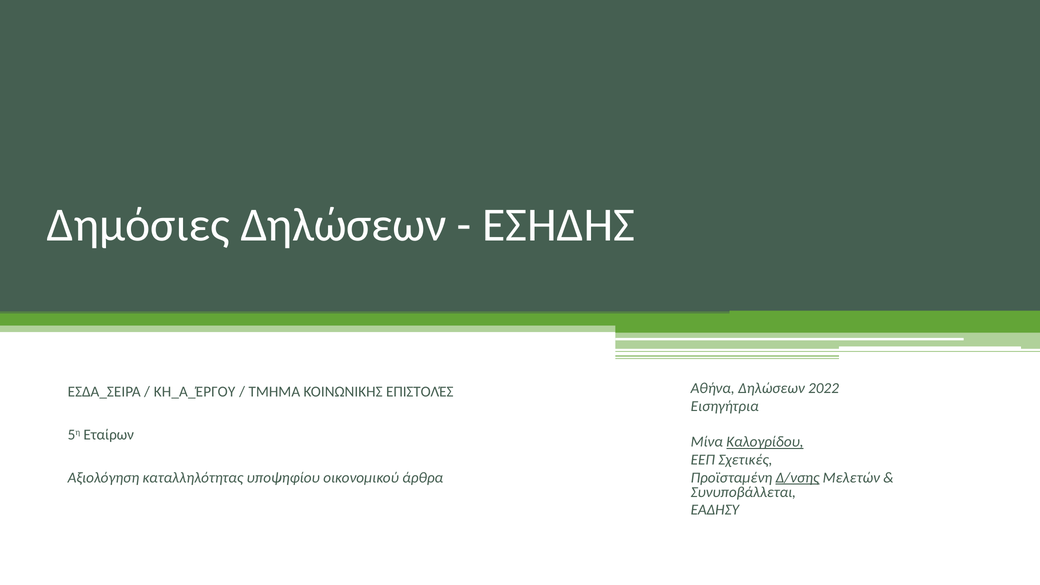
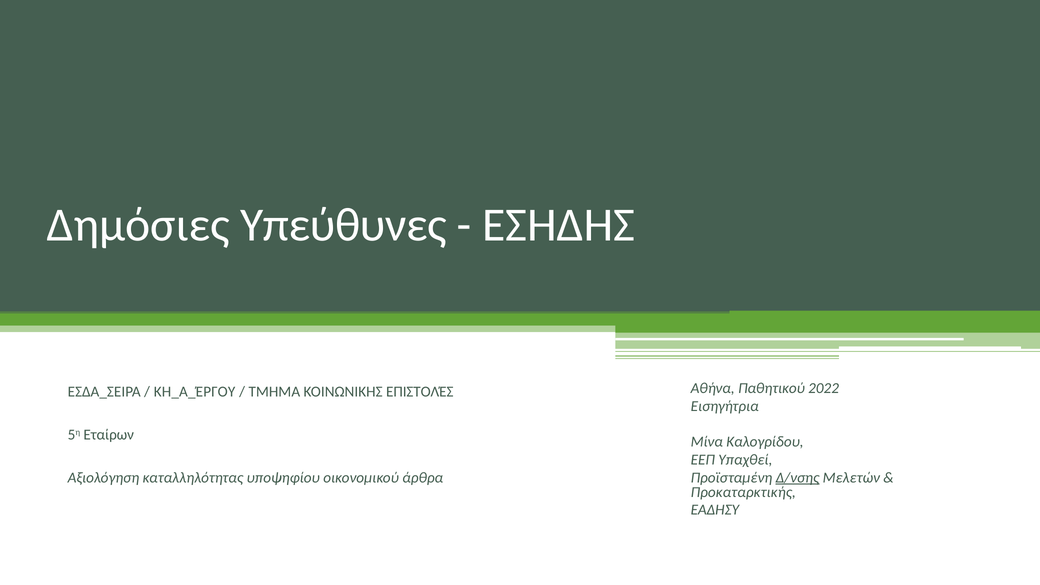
Δημόσιες Δηλώσεων: Δηλώσεων -> Υπεύθυνες (344, 225)
Αθήνα Δηλώσεων: Δηλώσεων -> Παθητικού (771, 388)
Καλογρίδου underline: present -> none (765, 442)
Σχετικές: Σχετικές -> Υπαχθεί (745, 460)
Συνυποβάλλεται: Συνυποβάλλεται -> Προκαταρκτικής (743, 492)
